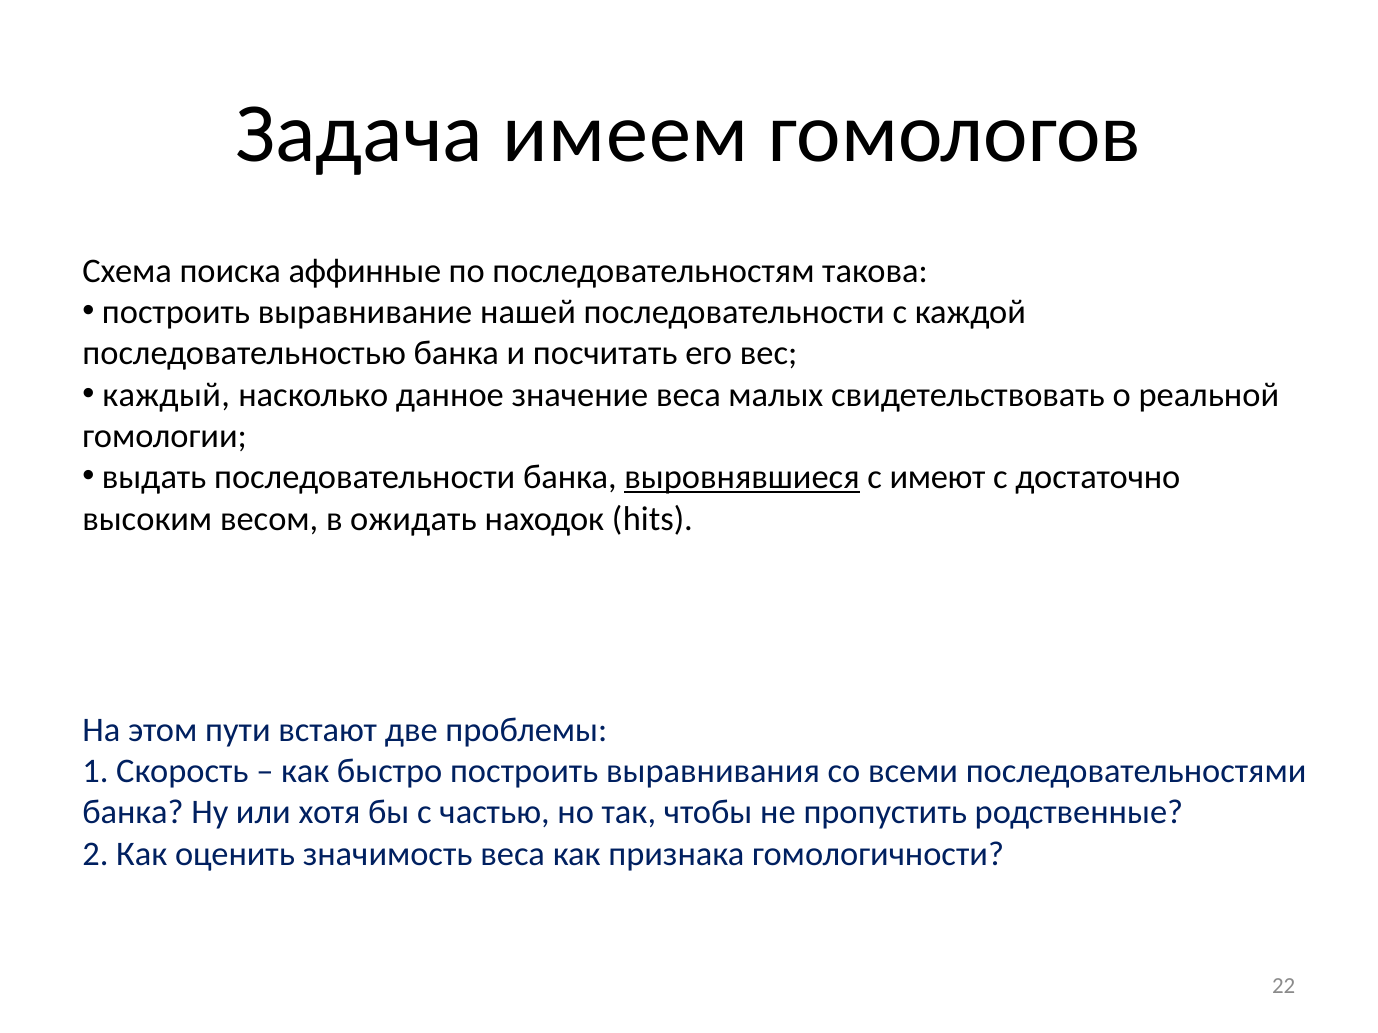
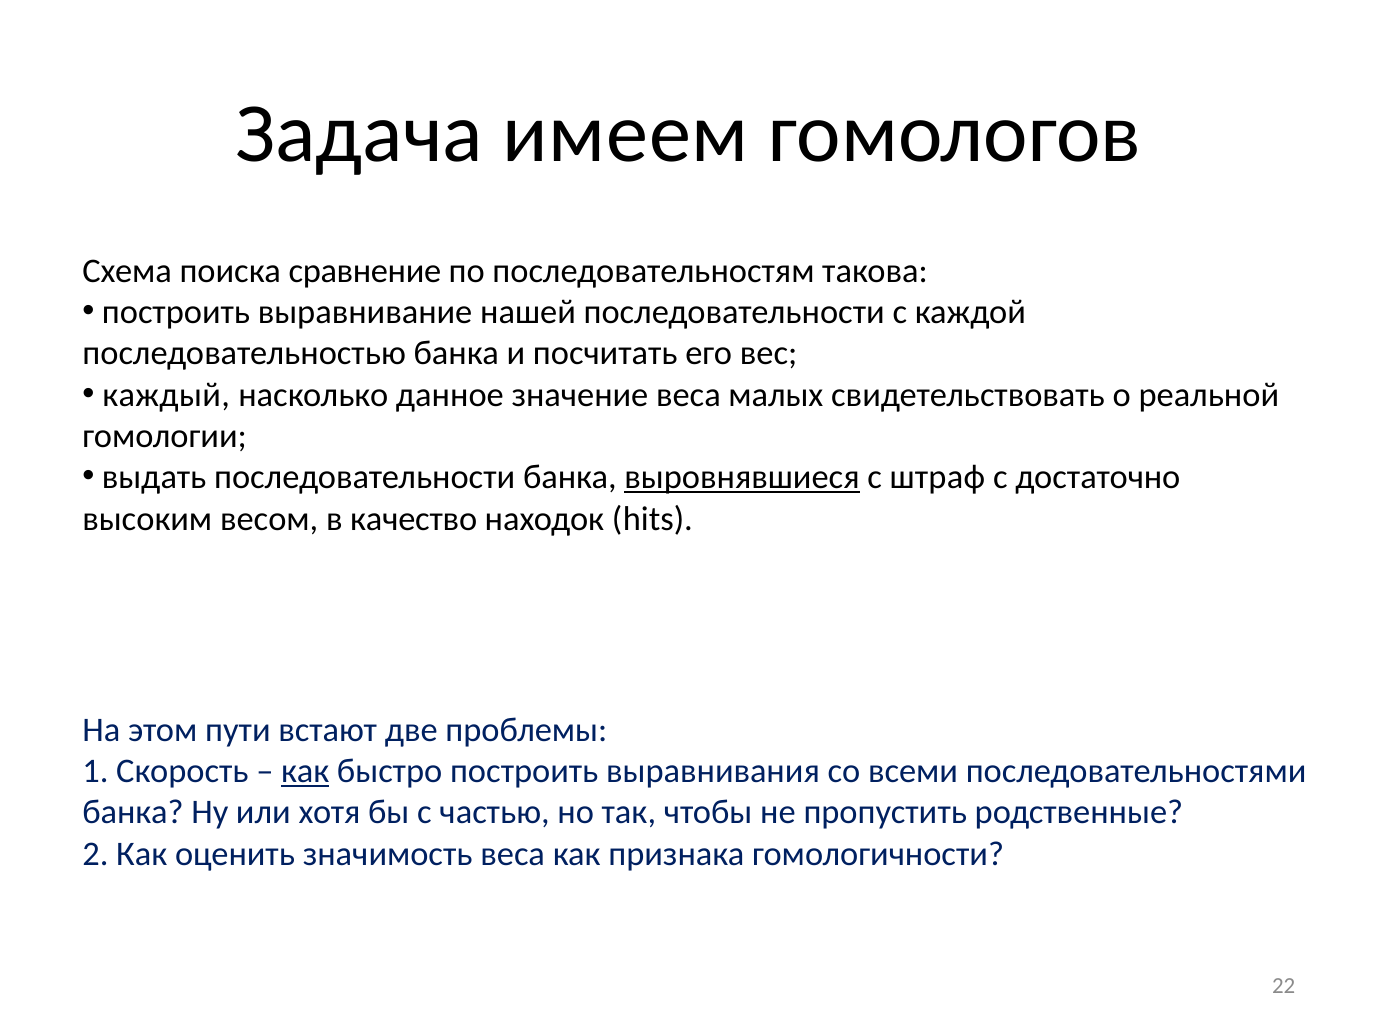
аффинные: аффинные -> сравнение (365, 271)
имеют: имеют -> штраф (937, 478)
ожидать: ожидать -> качество (414, 519)
как underline: none -> present (305, 772)
